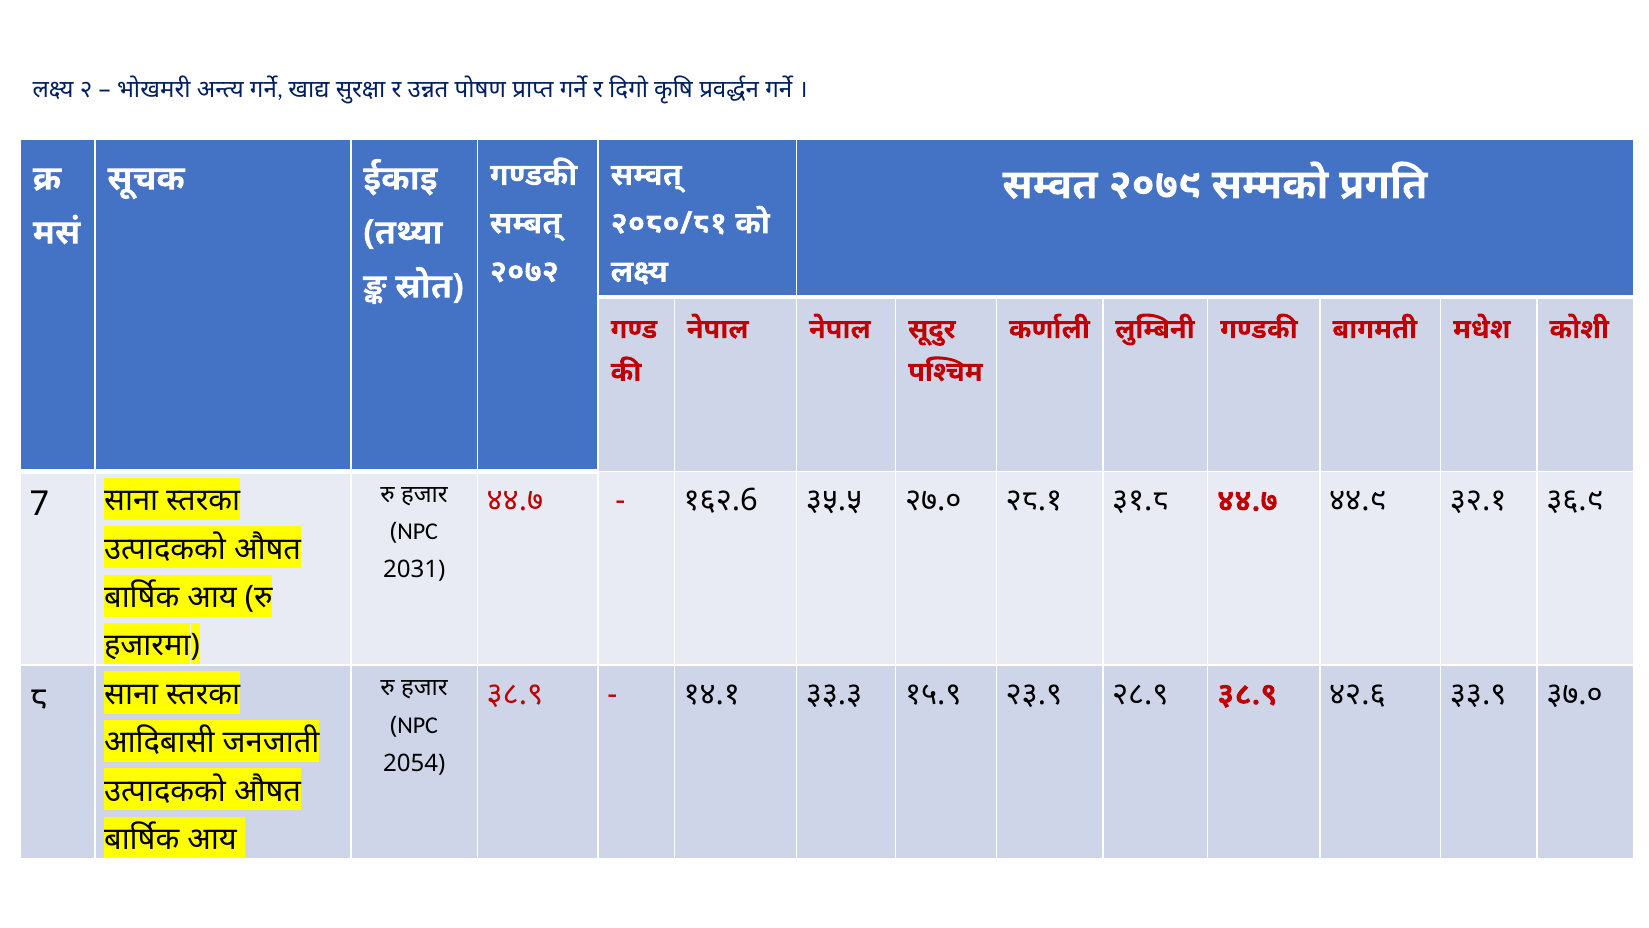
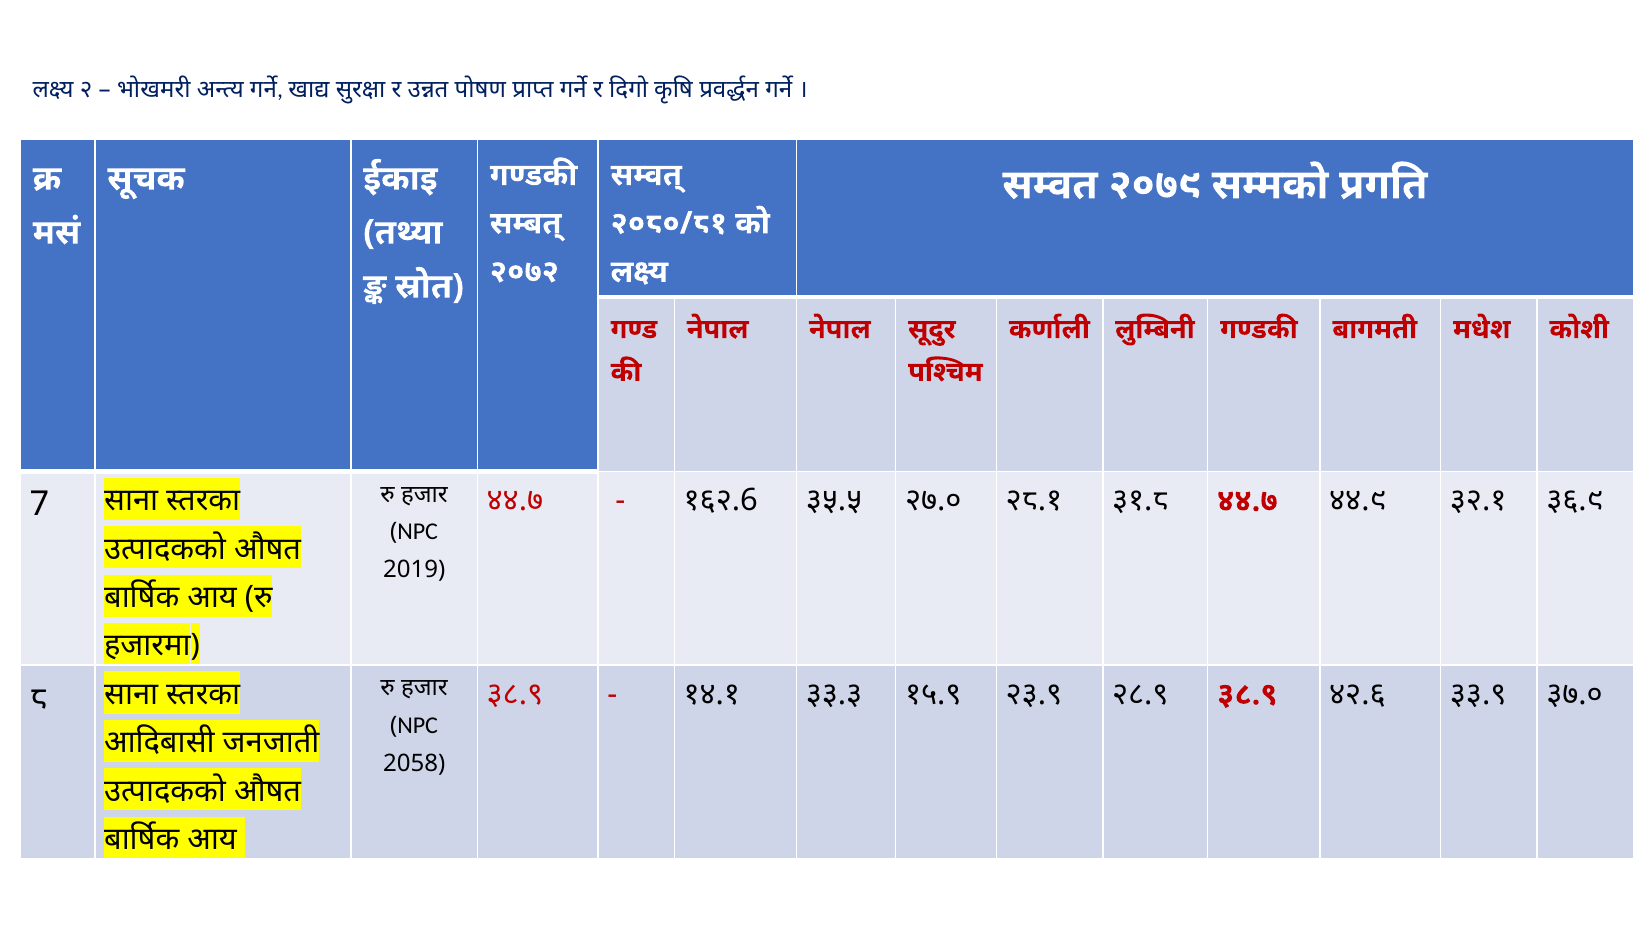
2031: 2031 -> 2019 (414, 569)
2054: 2054 -> 2058 (414, 763)
